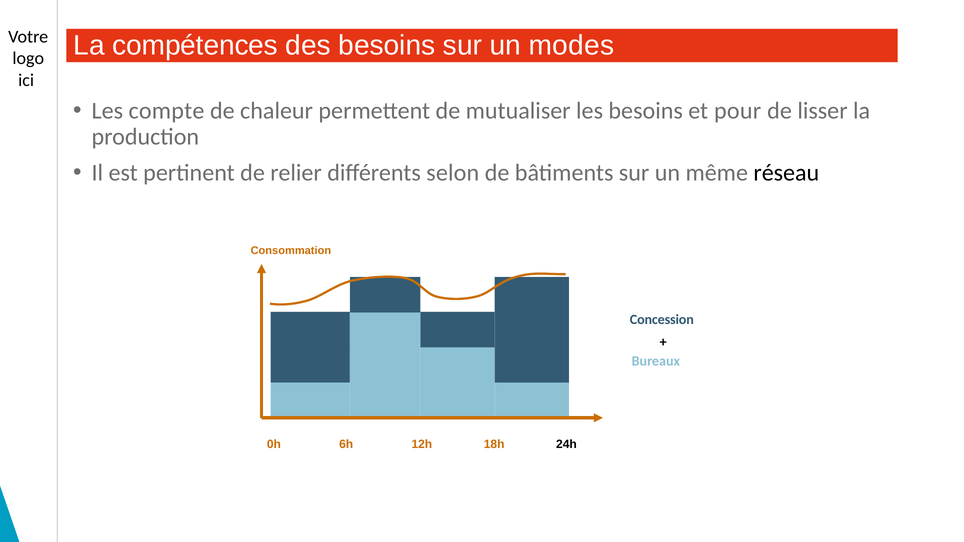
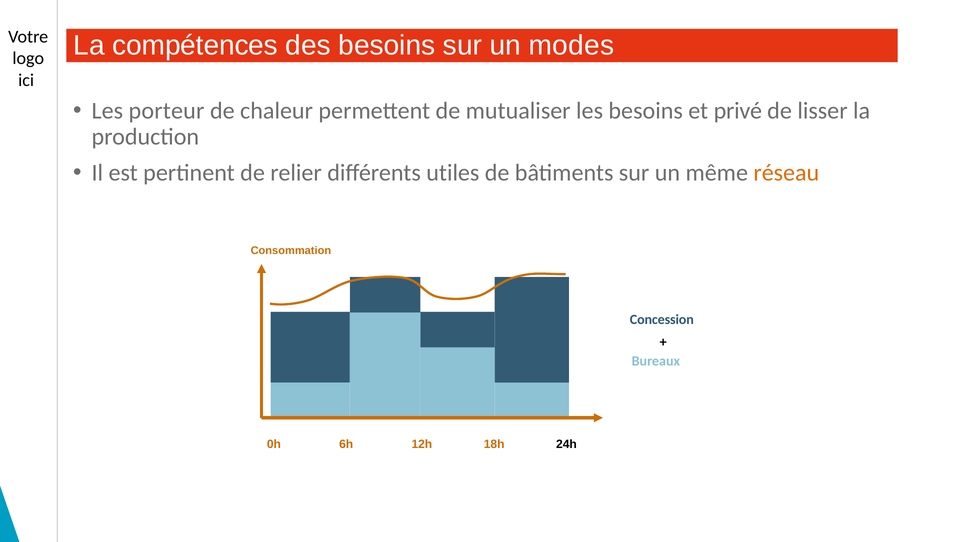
compte: compte -> porteur (167, 111)
pour: pour -> privé (738, 111)
selon: selon -> utiles (453, 173)
réseau colour: black -> orange (786, 173)
